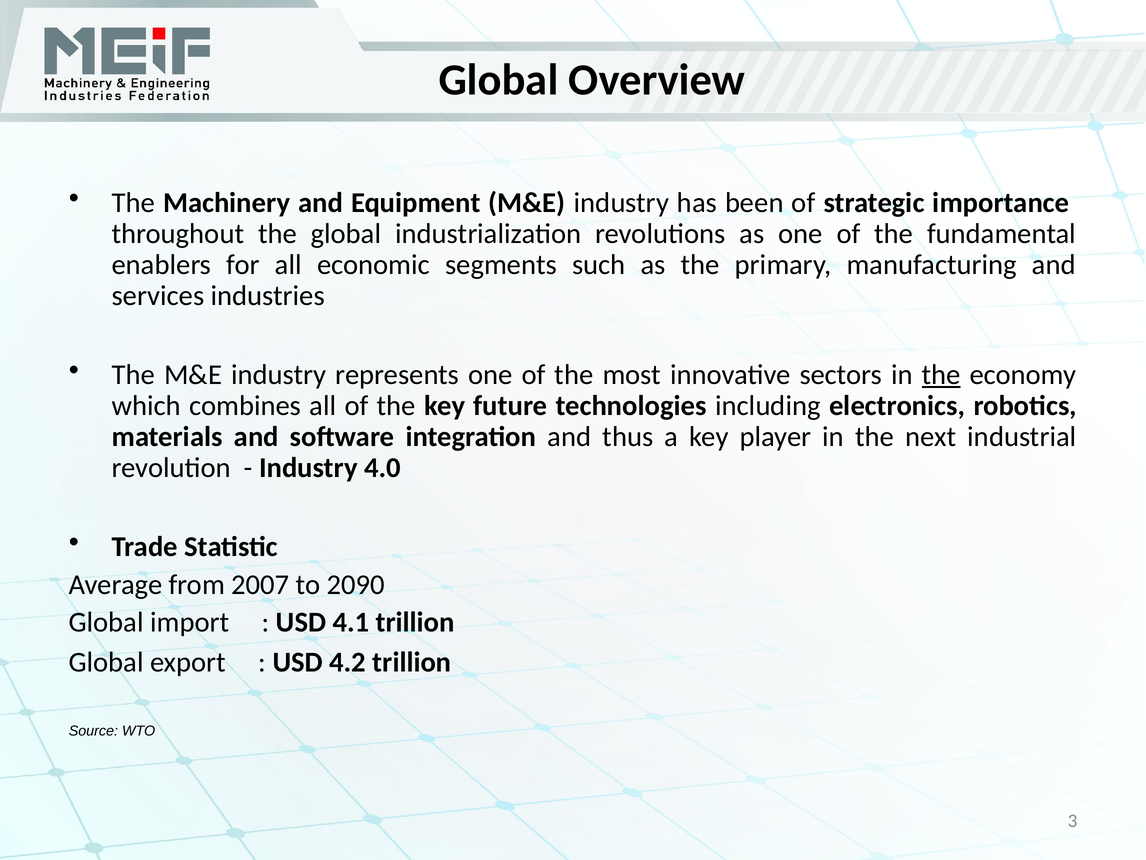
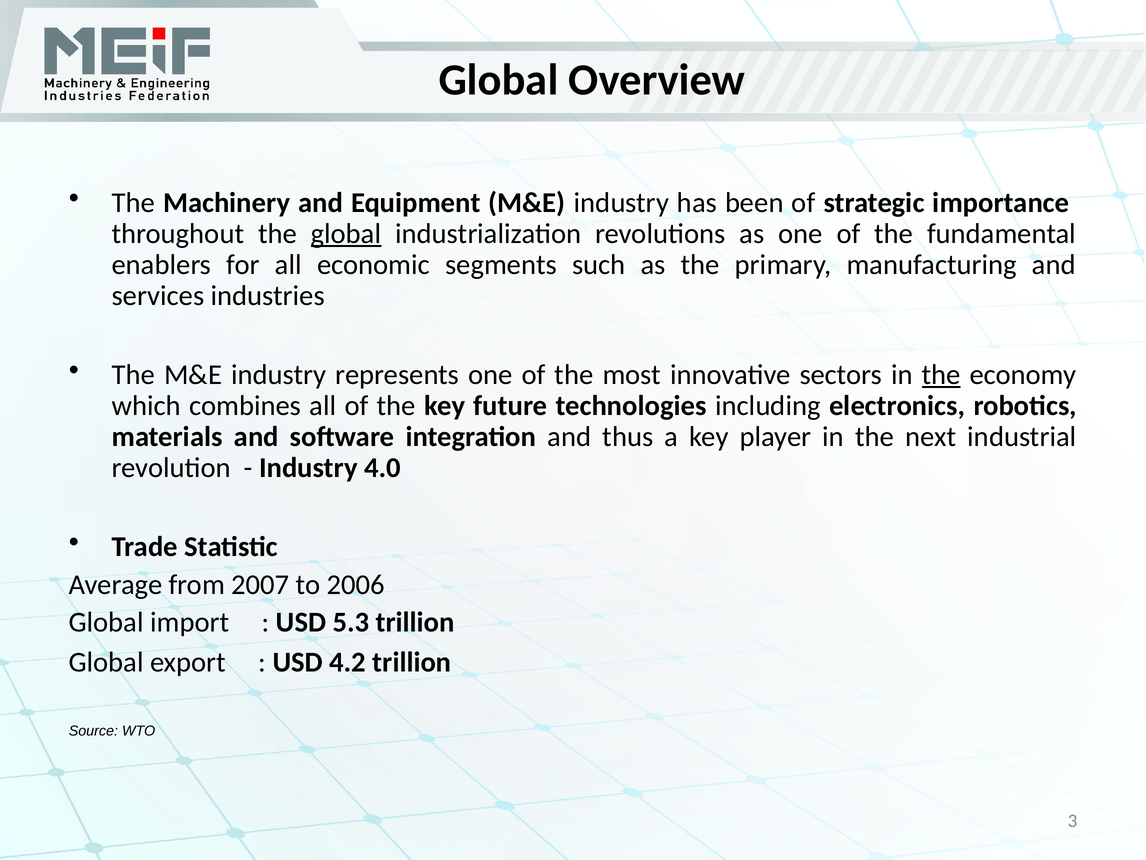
global underline: none -> present (346, 234)
2090: 2090 -> 2006 (356, 584)
4.1: 4.1 -> 5.3 (351, 622)
